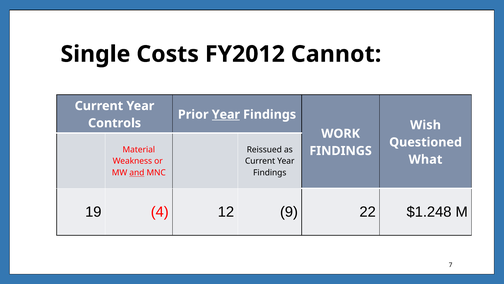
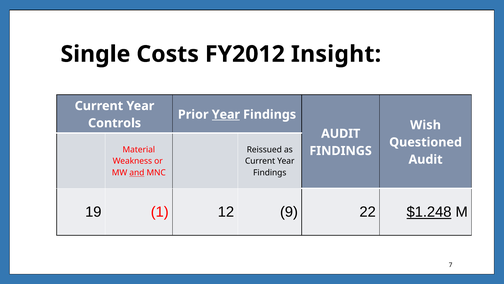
Cannot: Cannot -> Insight (336, 54)
WORK: WORK -> AUDIT (341, 133)
What: What -> Audit (426, 159)
4: 4 -> 1 (160, 212)
$1.248 underline: none -> present (429, 212)
